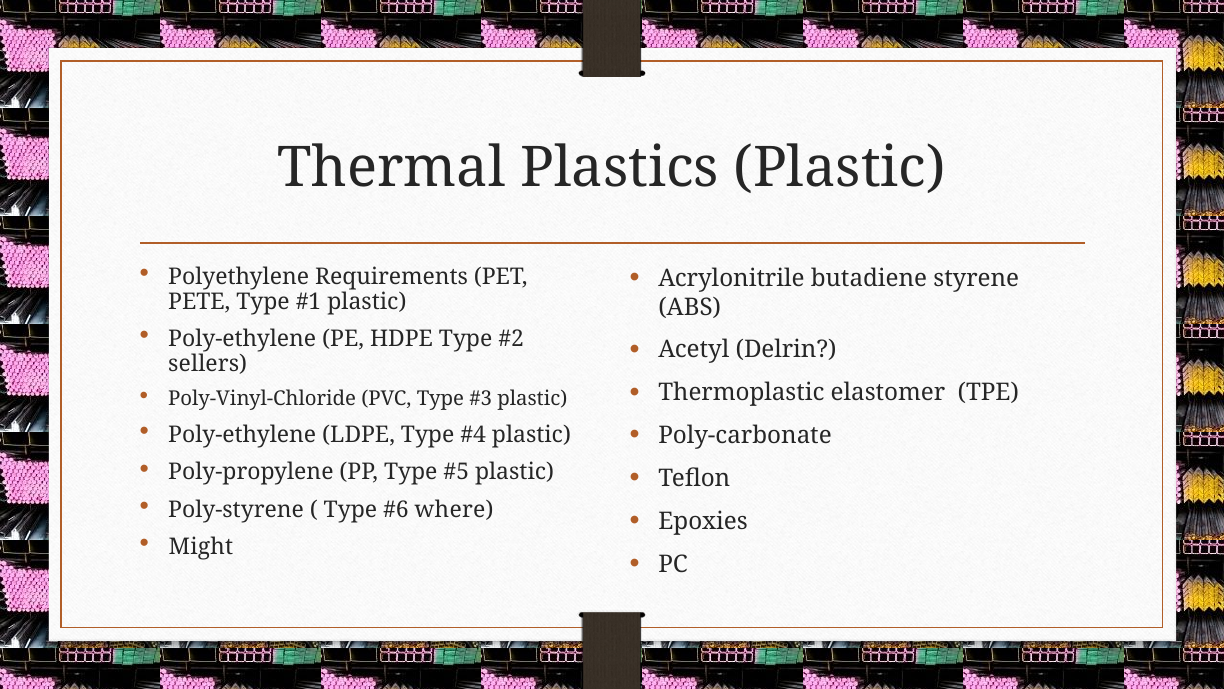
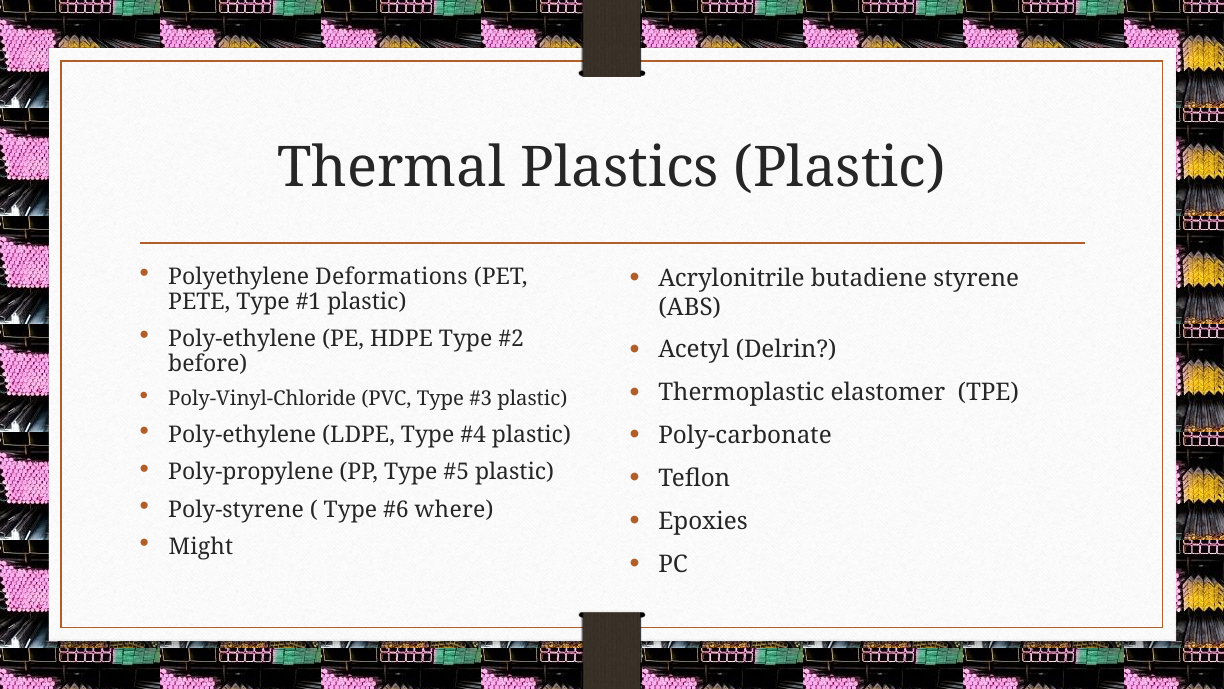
Requirements: Requirements -> Deformations (391, 277)
sellers: sellers -> before (208, 364)
